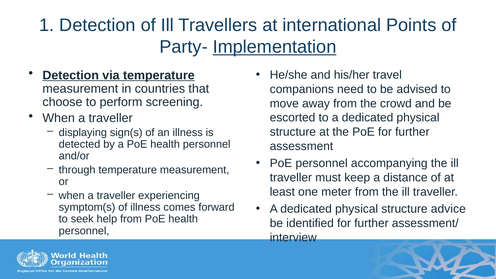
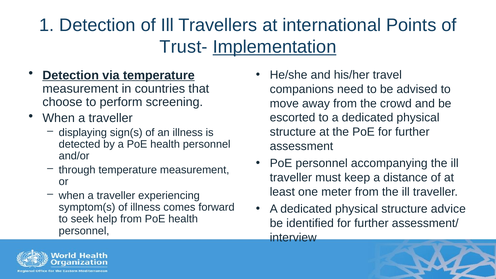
Party-: Party- -> Trust- (184, 47)
